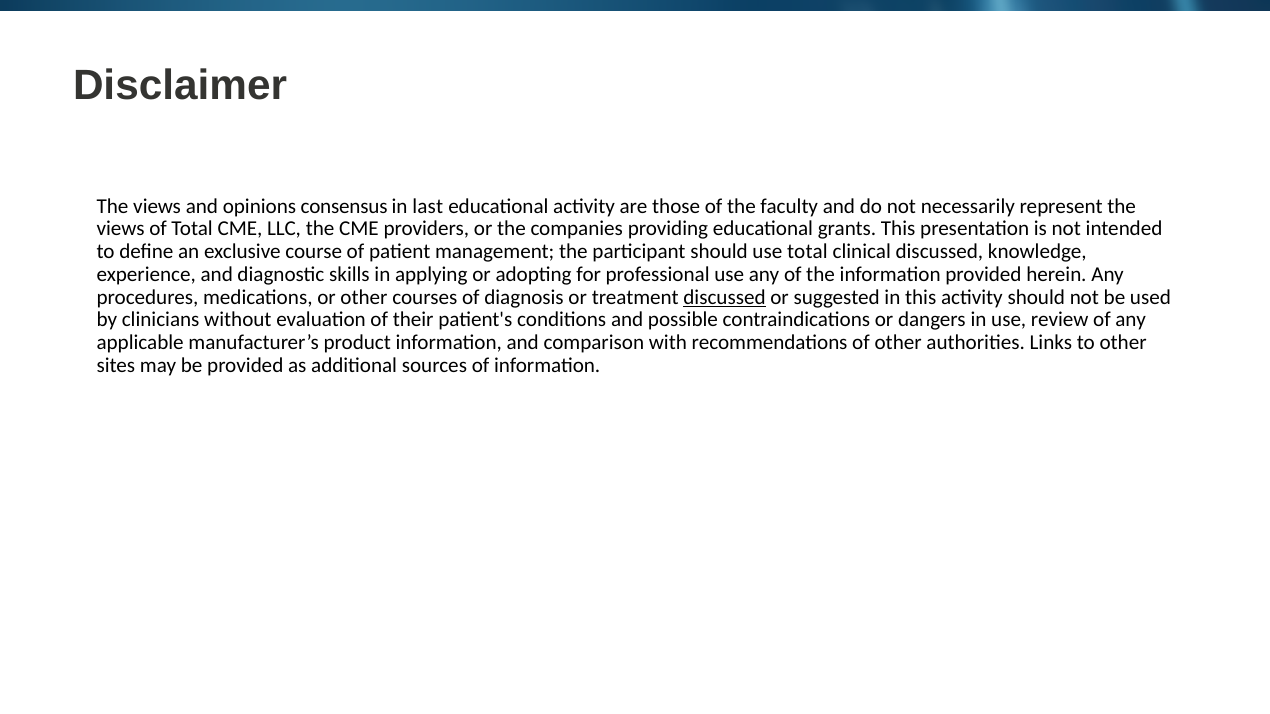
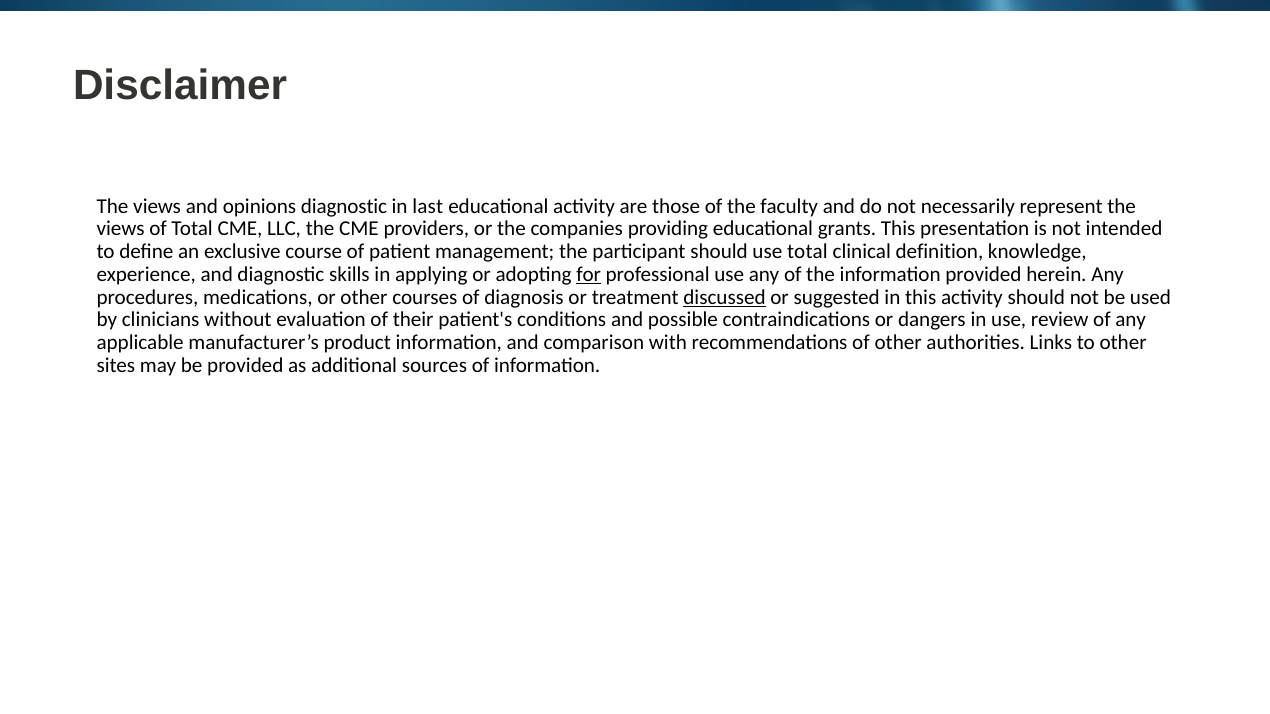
opinions consensus: consensus -> diagnostic (344, 206)
clinical discussed: discussed -> definition (939, 252)
for underline: none -> present (589, 275)
